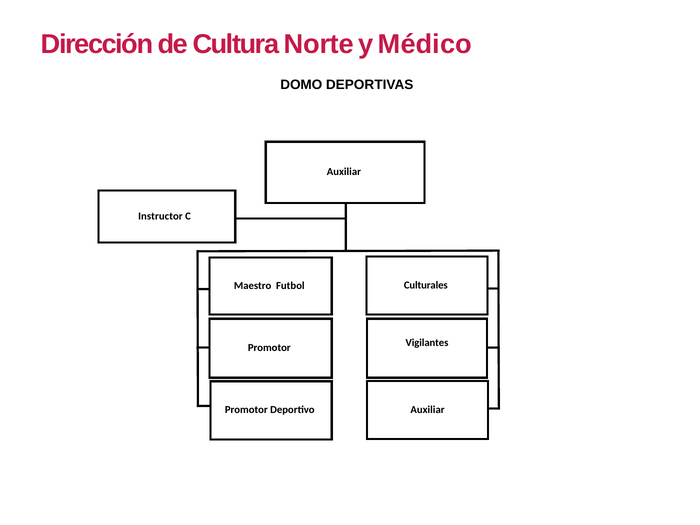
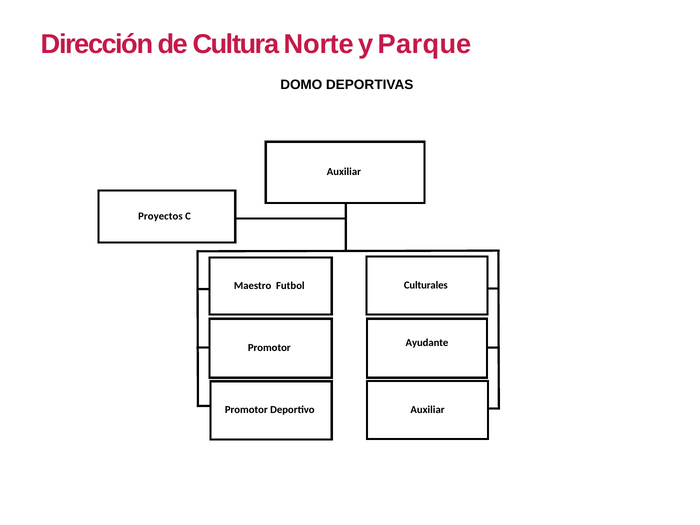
Médico: Médico -> Parque (425, 44)
Instructor: Instructor -> Proyectos (160, 216)
Vigilantes: Vigilantes -> Ayudante (427, 343)
